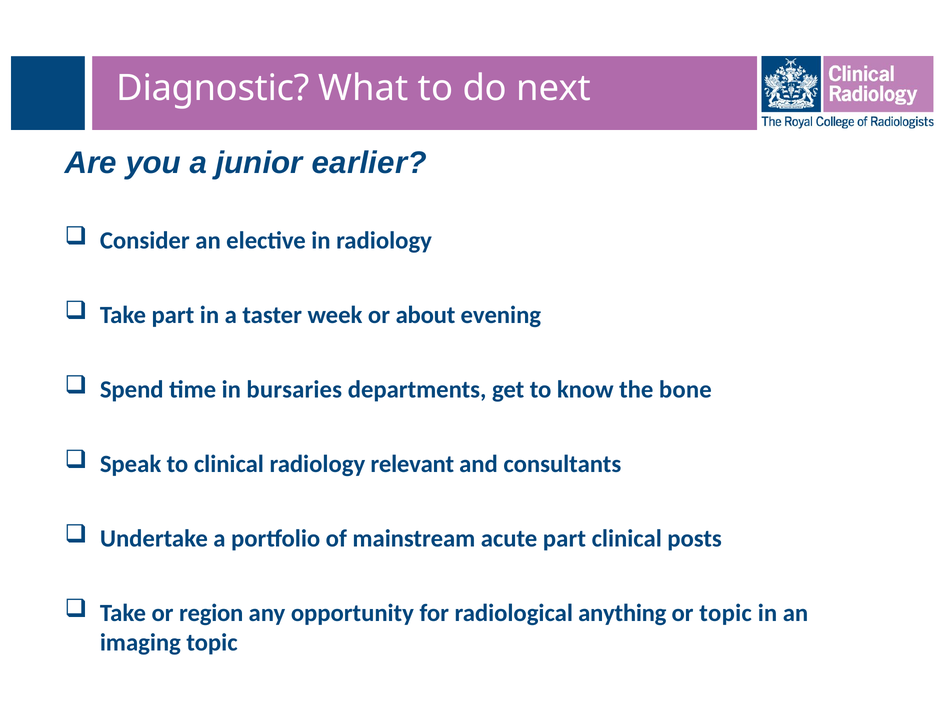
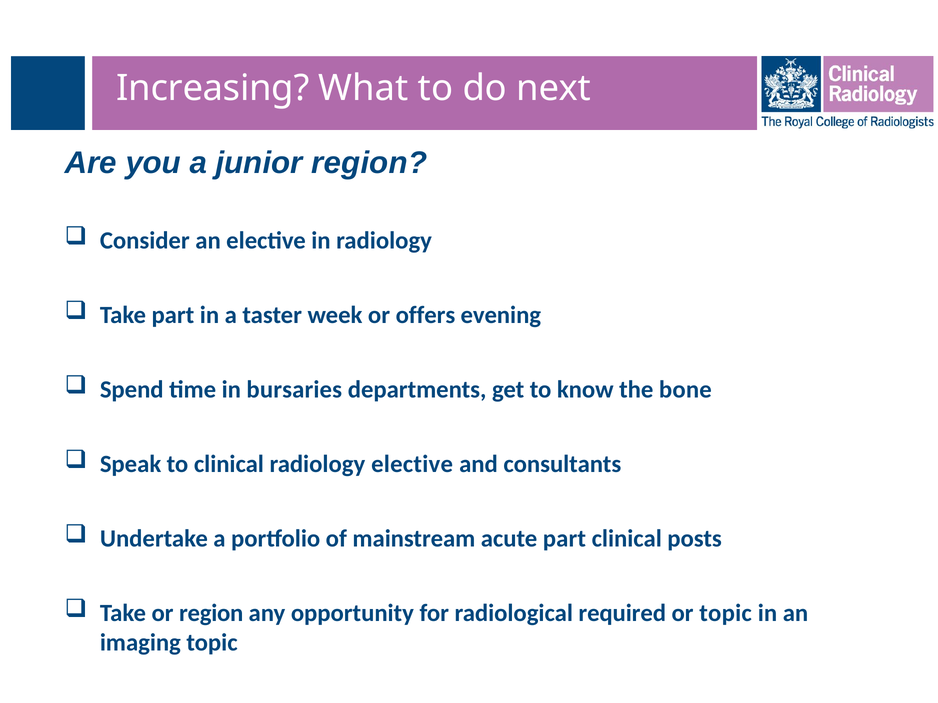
Diagnostic: Diagnostic -> Increasing (213, 88)
junior earlier: earlier -> region (369, 163)
about: about -> offers (425, 315)
radiology relevant: relevant -> elective (412, 464)
anything: anything -> required (622, 613)
